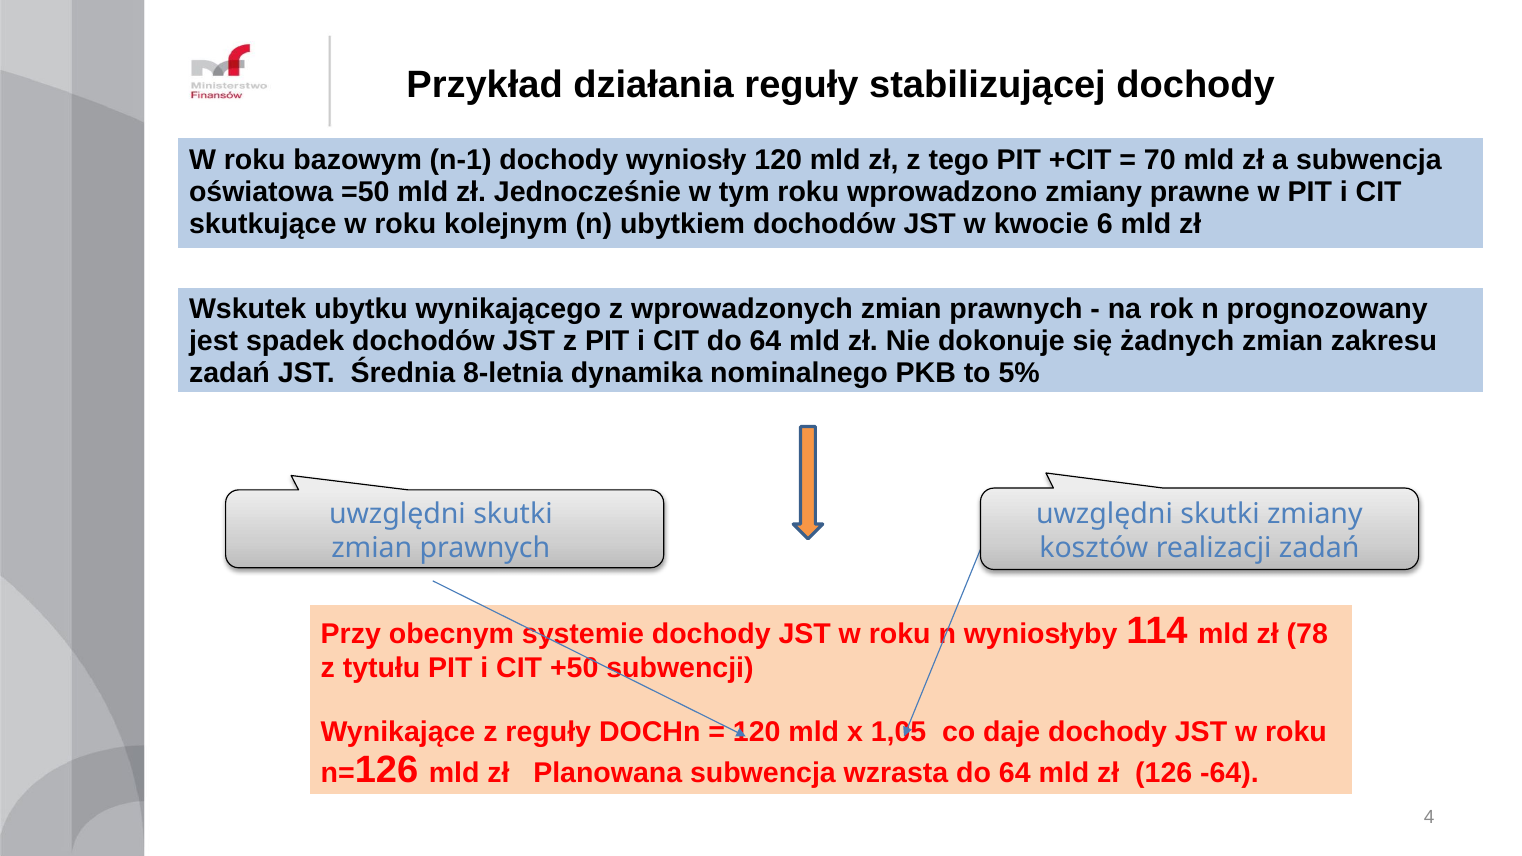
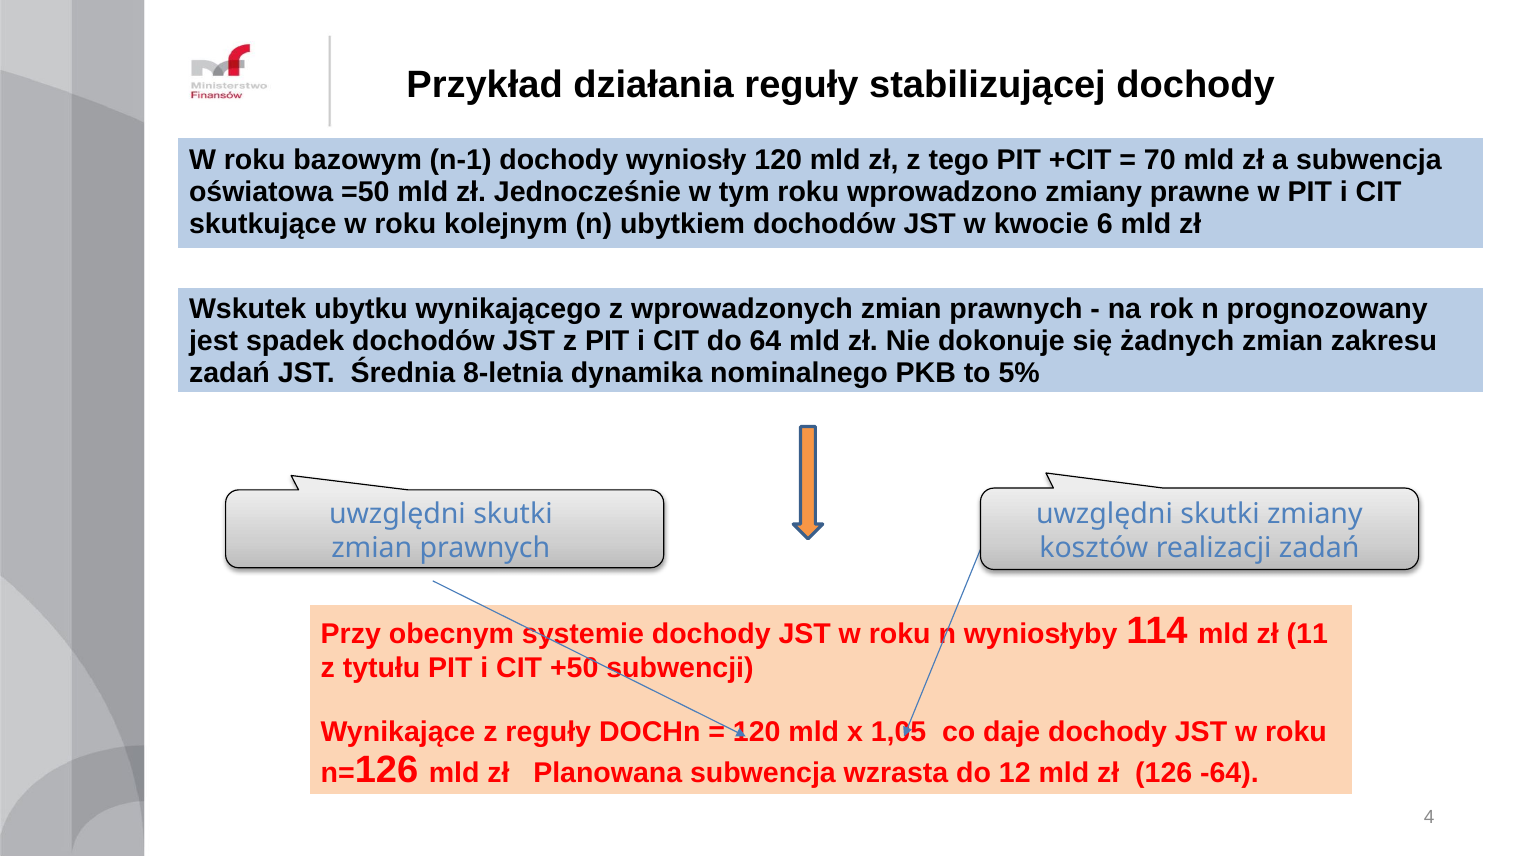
78: 78 -> 11 (1307, 635)
wzrasta do 64: 64 -> 12 (1015, 773)
